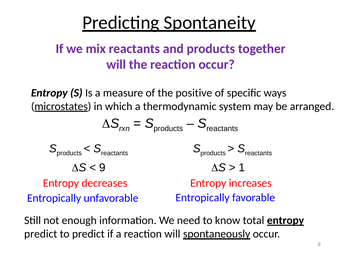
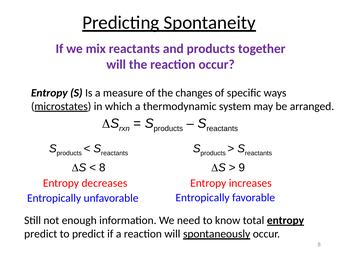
positive: positive -> changes (194, 93)
9: 9 -> 8 (102, 167)
1: 1 -> 9 (242, 167)
